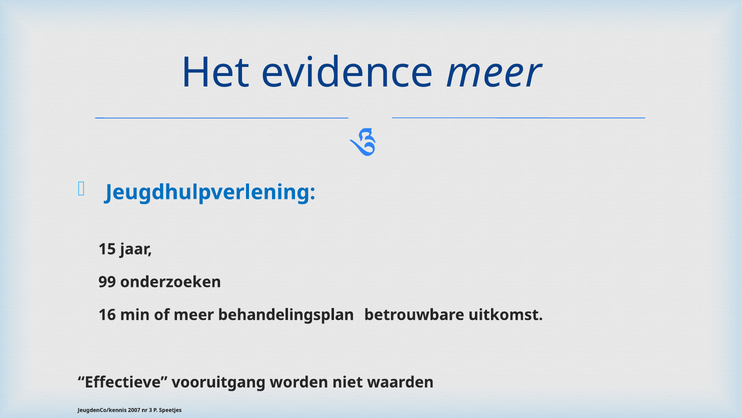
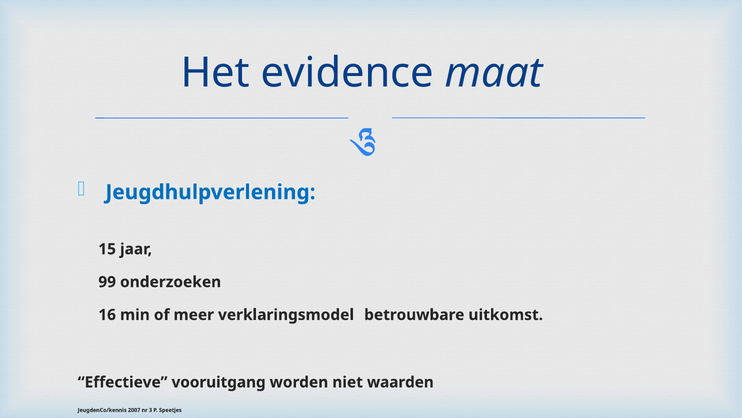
evidence meer: meer -> maat (494, 73)
behandelingsplan: behandelingsplan -> verklaringsmodel (286, 314)
